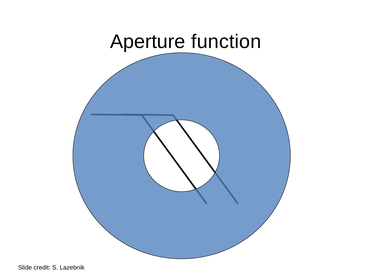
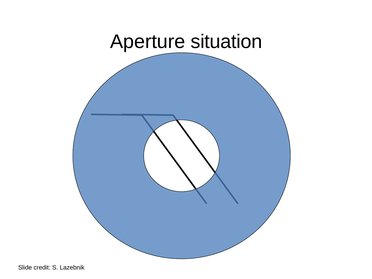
function: function -> situation (226, 42)
